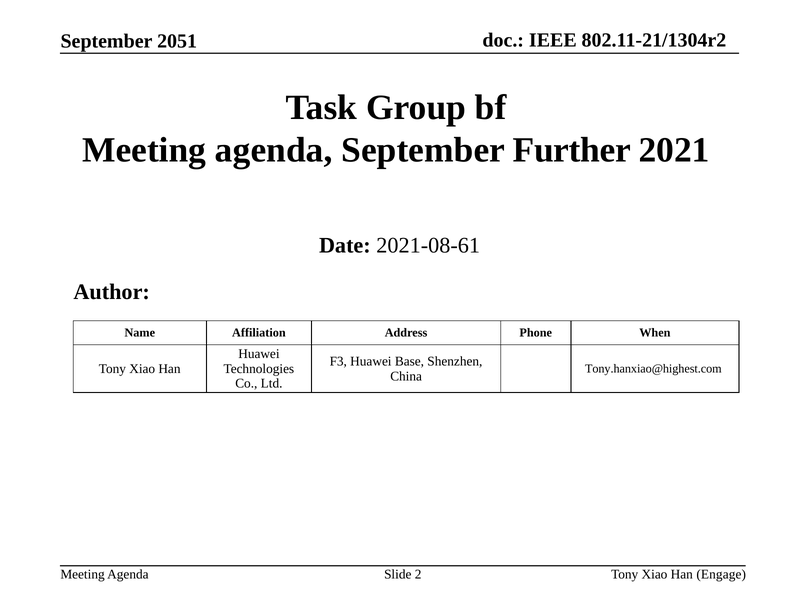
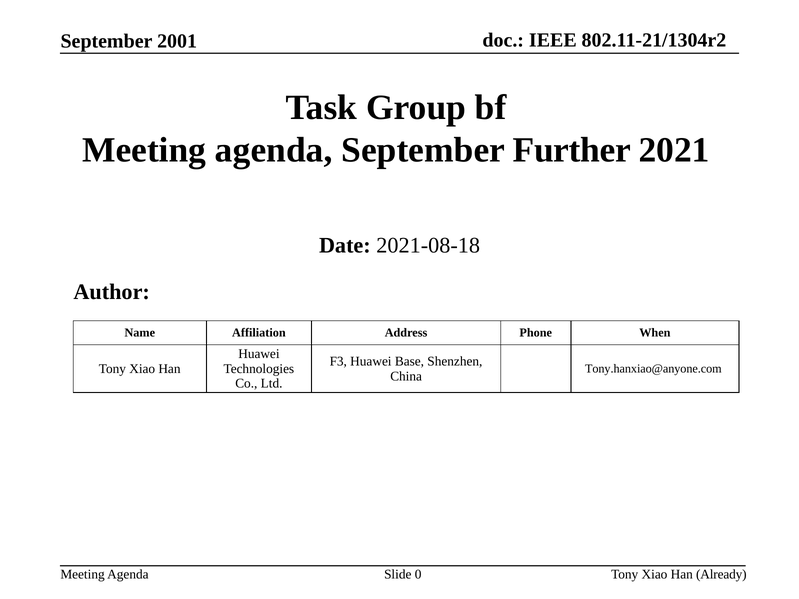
2051: 2051 -> 2001 (177, 41)
2021-08-61: 2021-08-61 -> 2021-08-18 (428, 245)
Tony.hanxiao@highest.com: Tony.hanxiao@highest.com -> Tony.hanxiao@anyone.com (653, 369)
2: 2 -> 0 (418, 575)
Engage: Engage -> Already (721, 575)
